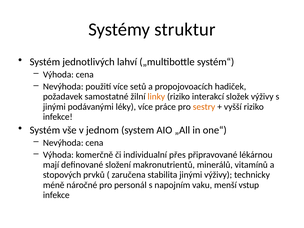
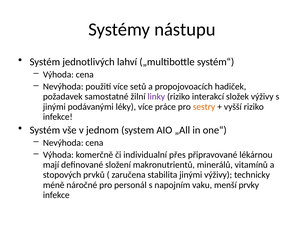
struktur: struktur -> nástupu (185, 29)
linky colour: orange -> purple (156, 97)
vstup: vstup -> prvky (249, 185)
